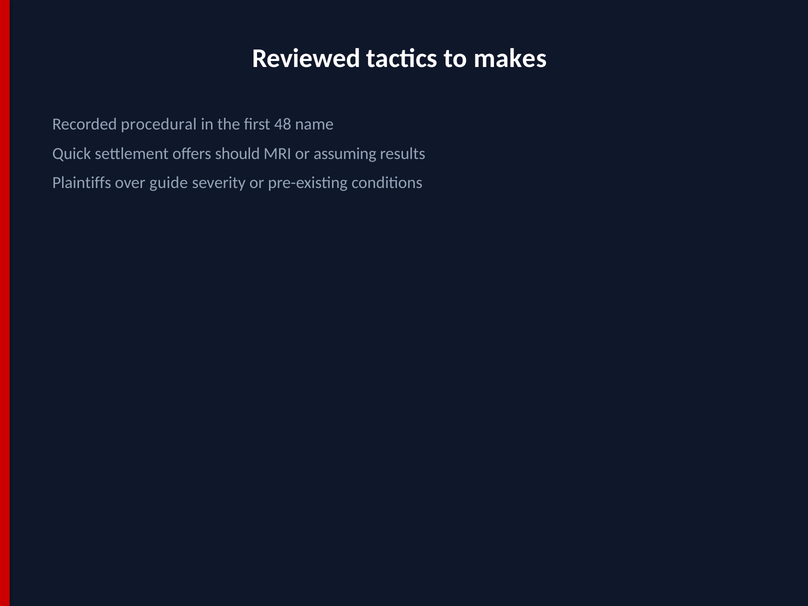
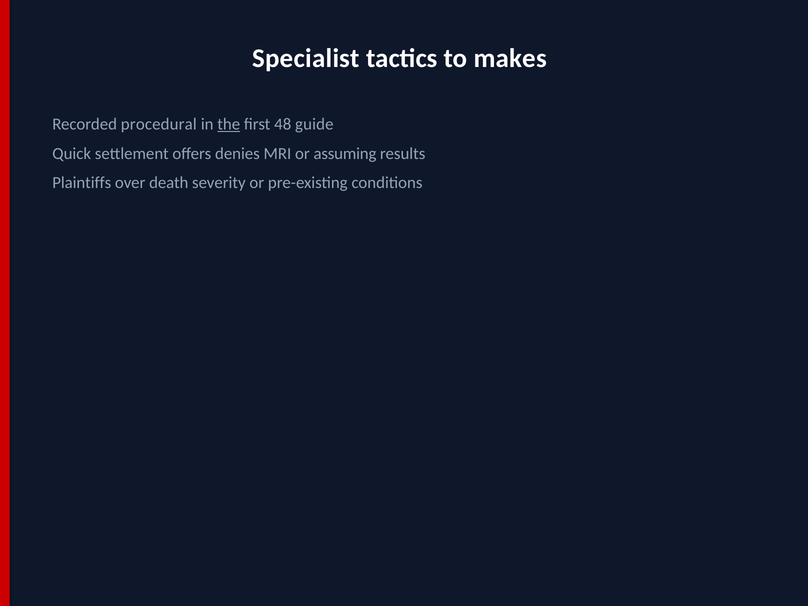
Reviewed: Reviewed -> Specialist (306, 58)
the underline: none -> present (229, 124)
name: name -> guide (314, 124)
should: should -> denies (237, 154)
guide: guide -> death (169, 183)
